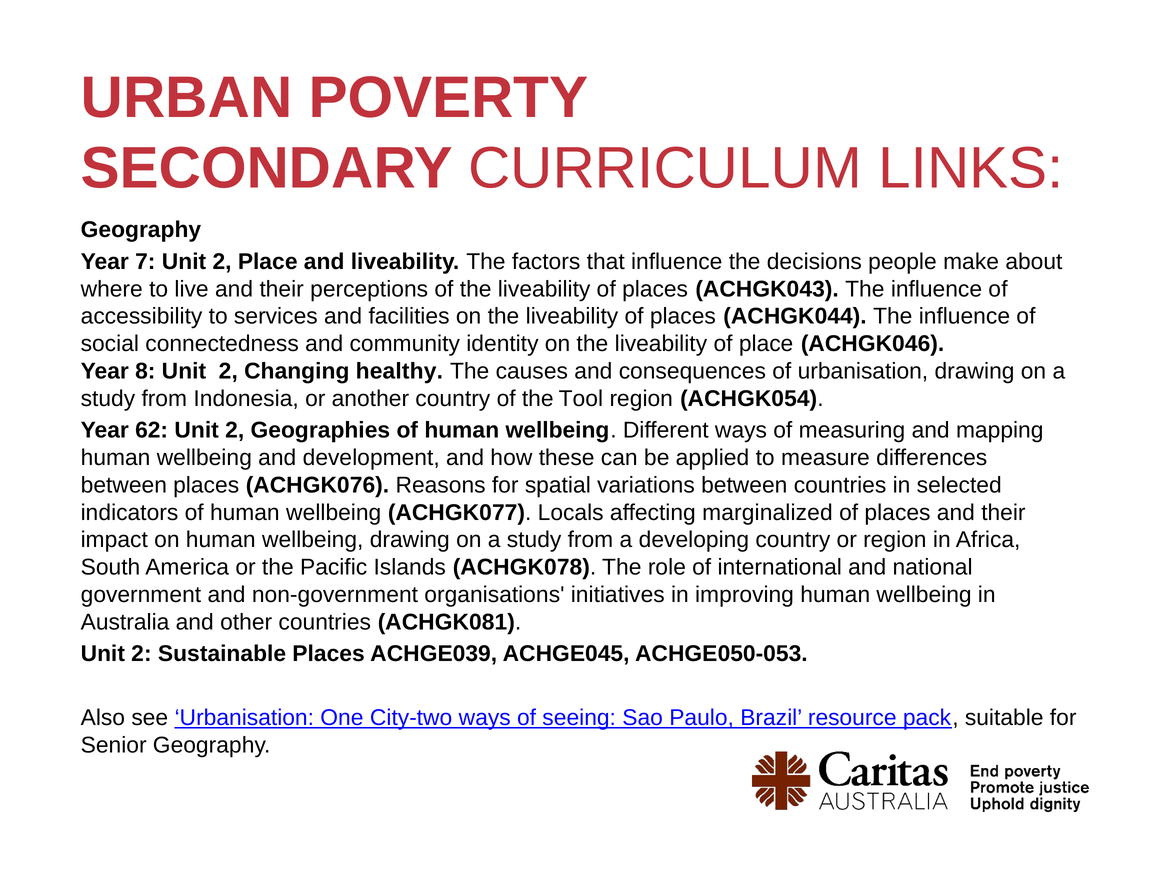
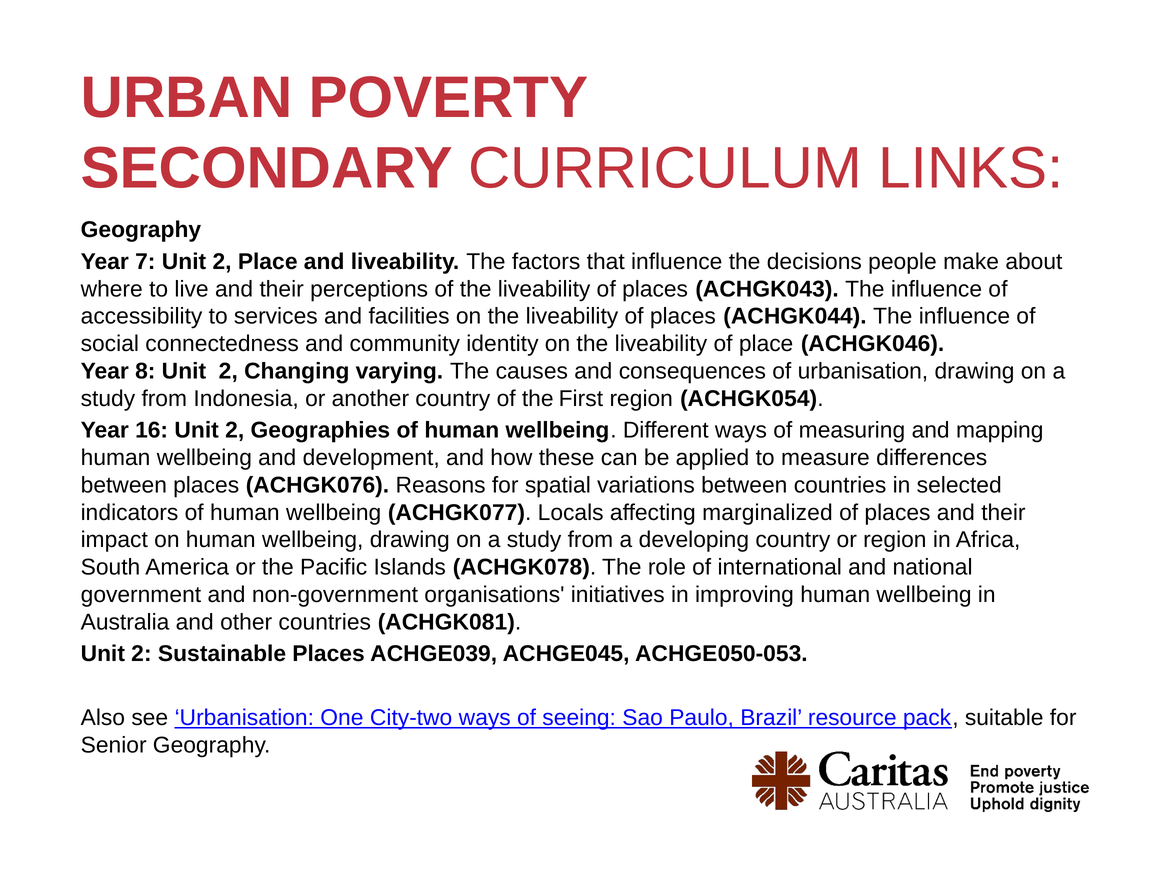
healthy: healthy -> varying (399, 371)
Tool: Tool -> First (581, 399)
62: 62 -> 16 (152, 430)
